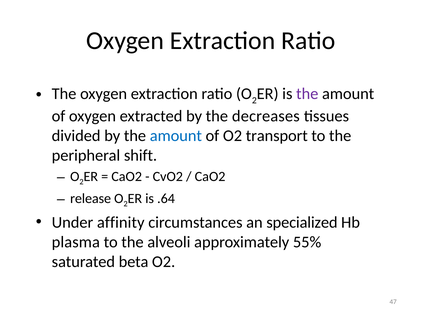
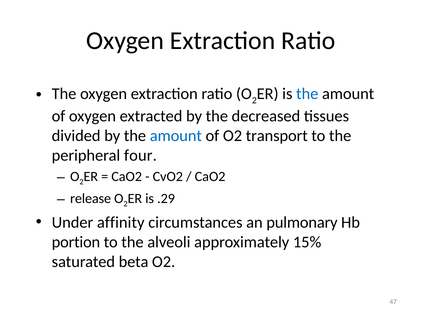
the colour: purple -> blue (307, 94)
decreases: decreases -> decreased (266, 116)
shift: shift -> four (140, 156)
.64: .64 -> .29 (166, 199)
specialized: specialized -> pulmonary (302, 223)
plasma: plasma -> portion (76, 243)
55%: 55% -> 15% (307, 243)
